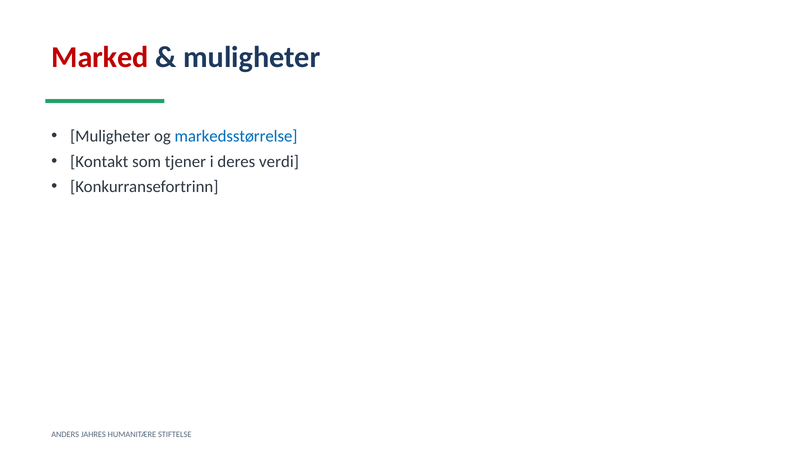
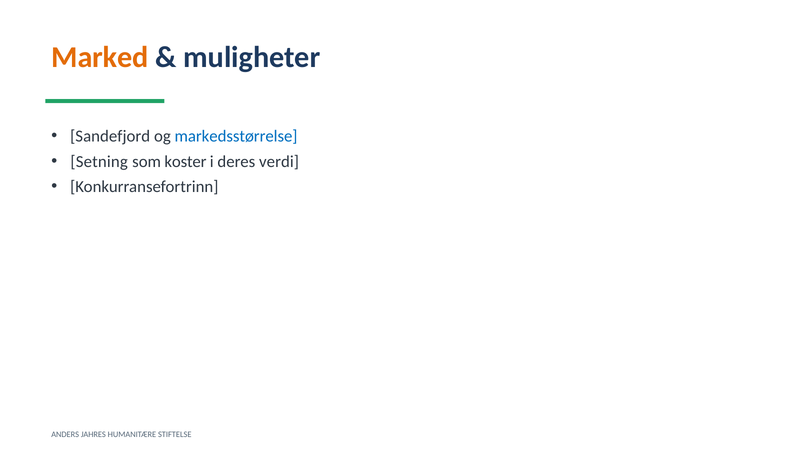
Marked colour: red -> orange (100, 58)
Muligheter: Muligheter -> Sandefjord (110, 137)
Kontakt: Kontakt -> Setning (99, 162)
tjener: tjener -> koster (186, 162)
